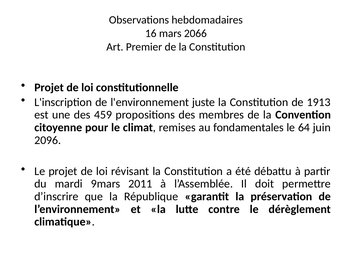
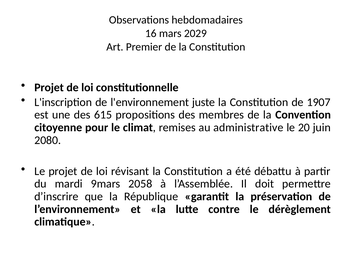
2066: 2066 -> 2029 (195, 33)
1913: 1913 -> 1907 (319, 102)
459: 459 -> 615 (103, 115)
fondamentales: fondamentales -> administrative (248, 128)
64: 64 -> 20 (304, 128)
2096: 2096 -> 2080 (48, 140)
2011: 2011 -> 2058 (140, 184)
